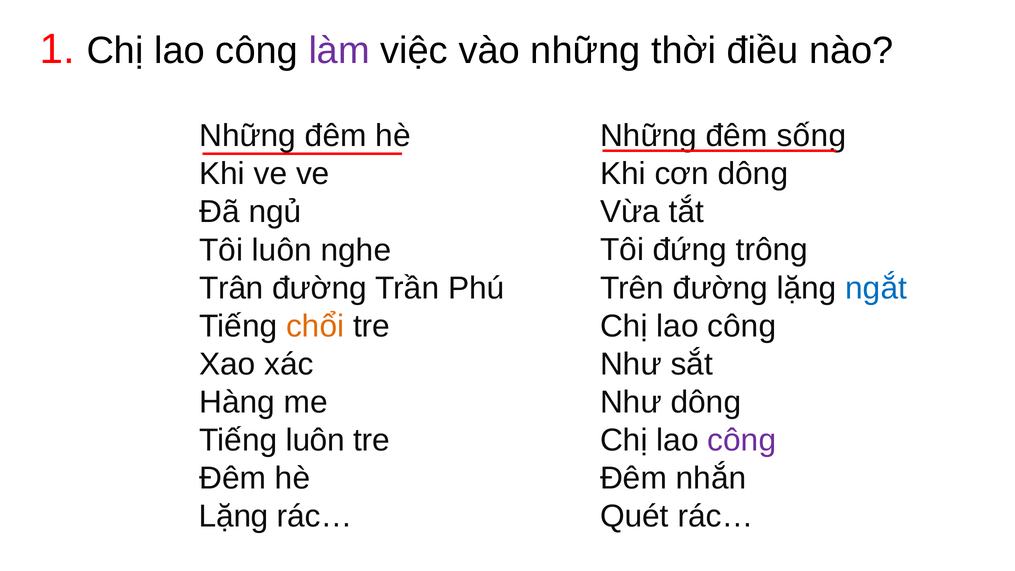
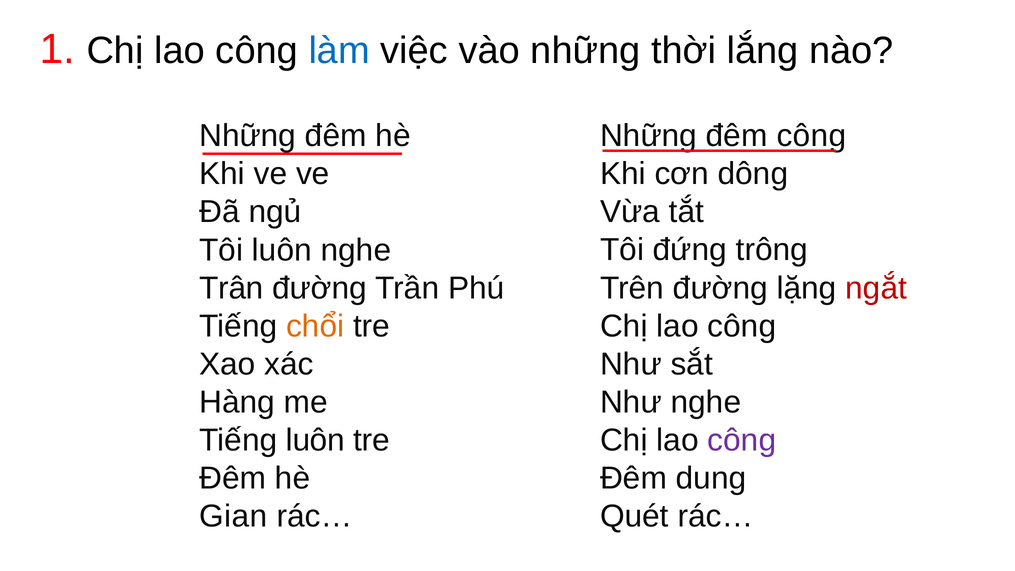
làm colour: purple -> blue (339, 51)
điều: điều -> lắng (763, 51)
đêm sống: sống -> công (811, 136)
ngắt colour: blue -> red (876, 288)
Như dông: dông -> nghe (706, 402)
nhắn: nhắn -> dung (711, 478)
Lặng: Lặng -> Gian (233, 516)
